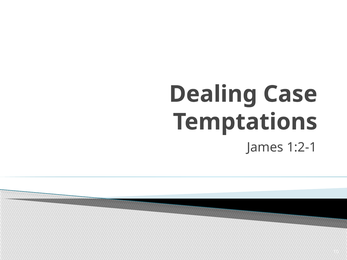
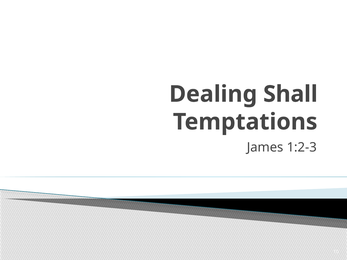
Case: Case -> Shall (290, 94)
1:2-1: 1:2-1 -> 1:2-3 (302, 147)
